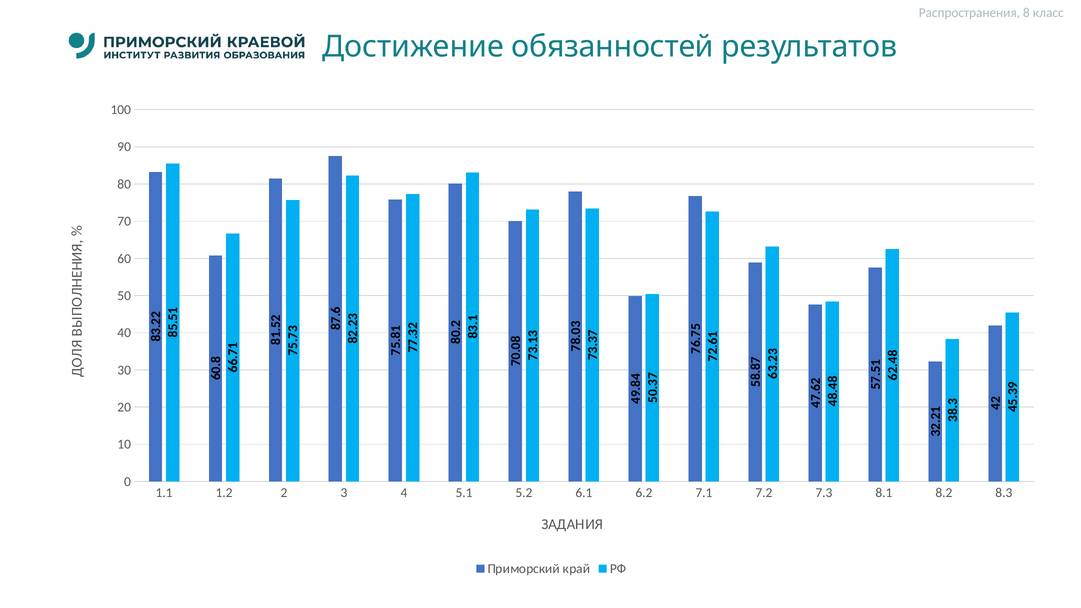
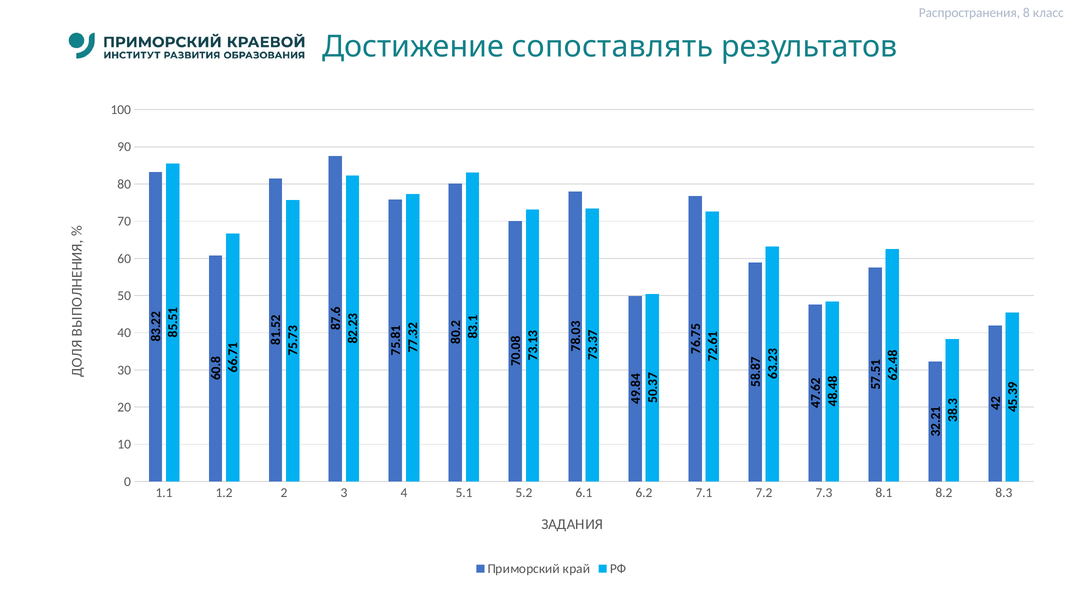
обязанностей: обязанностей -> сопоставлять (612, 47)
